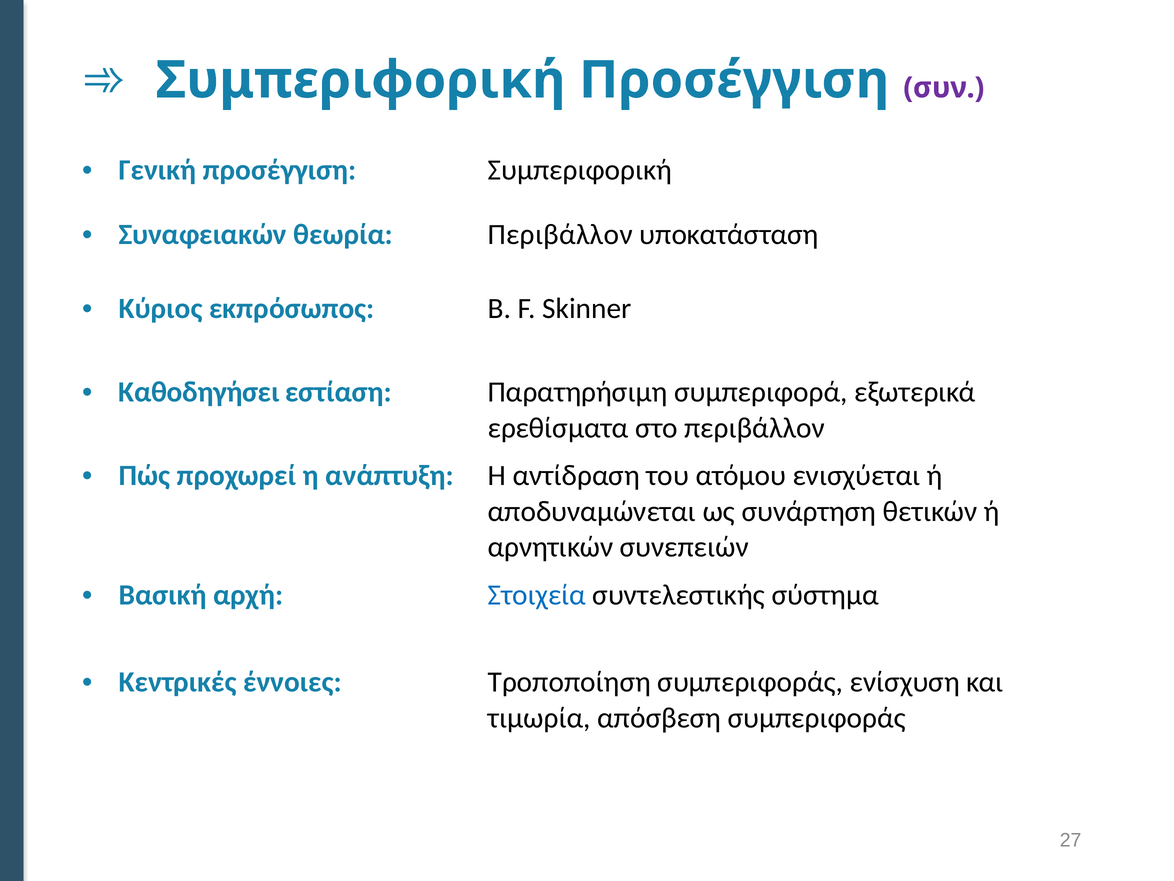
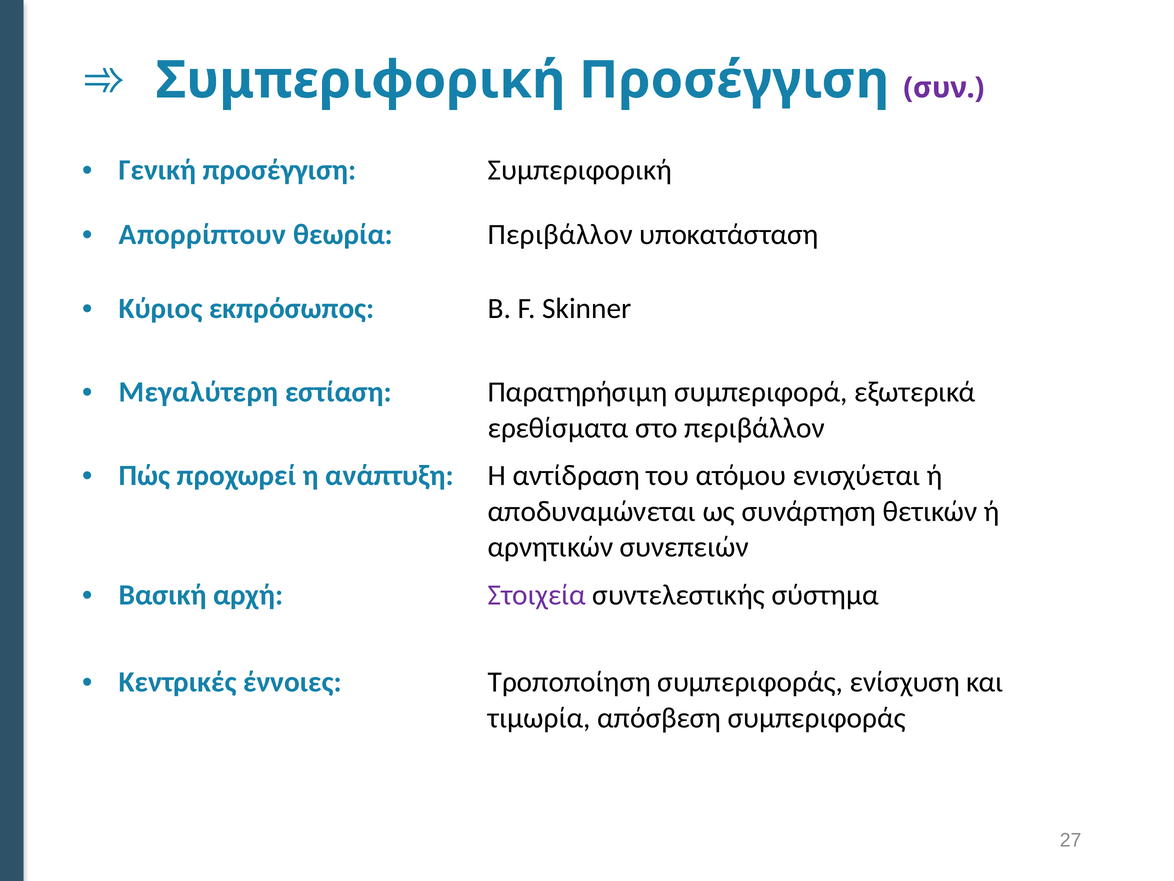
Συναφειακών: Συναφειακών -> Απορρίπτουν (203, 234)
Καθοδηγήσει: Καθοδηγήσει -> Μεγαλύτερη (199, 392)
Στοιχεία colour: blue -> purple (537, 595)
